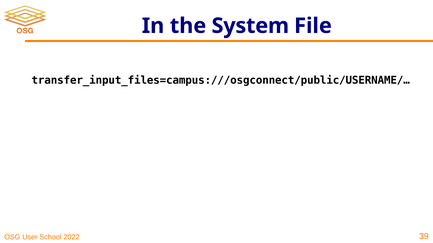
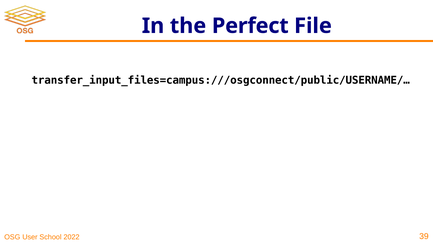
System: System -> Perfect (250, 26)
